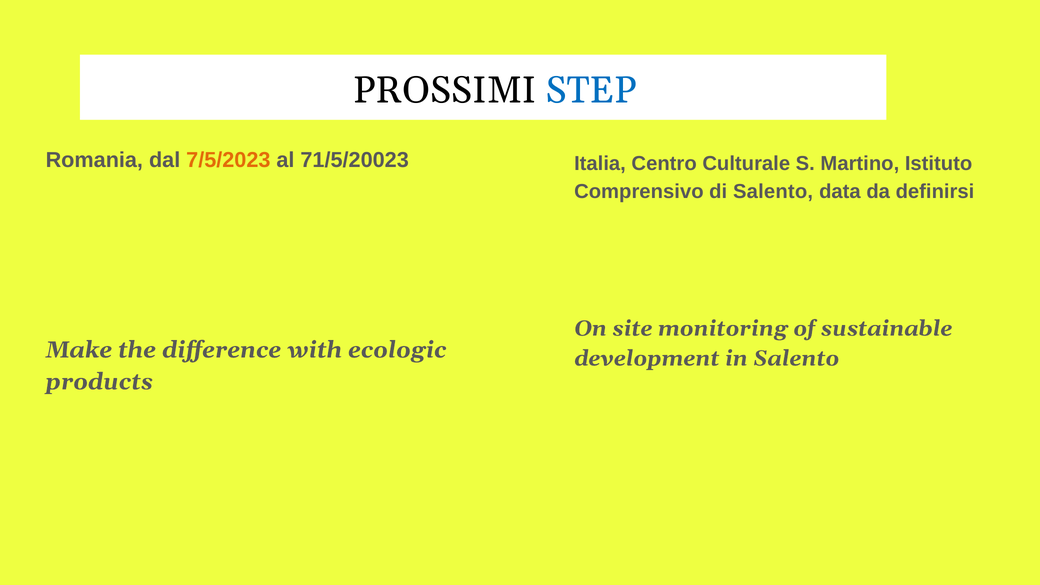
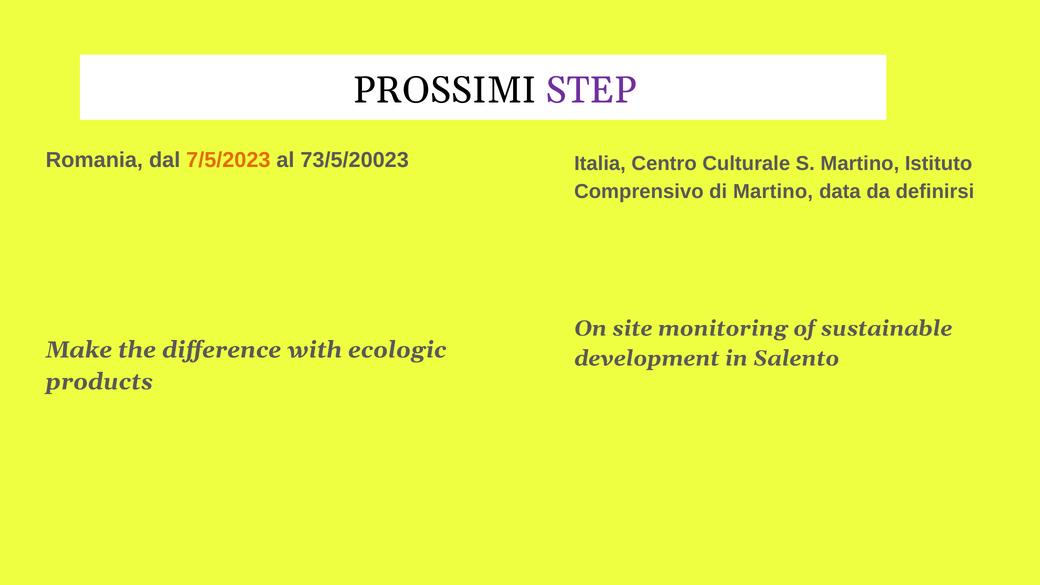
STEP colour: blue -> purple (591, 90)
71/5/20023: 71/5/20023 -> 73/5/20023 (355, 160)
di Salento: Salento -> Martino (773, 191)
